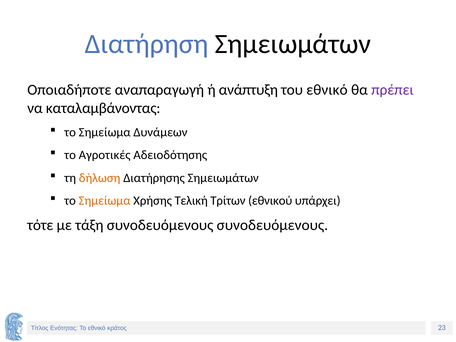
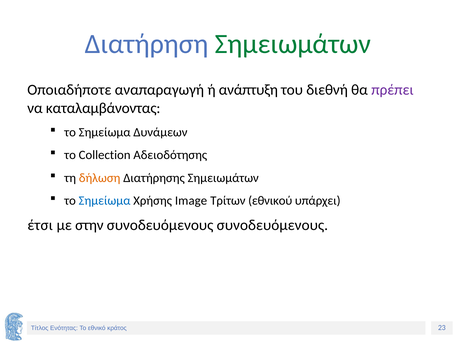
Σημειωμάτων colour: black -> green (293, 44)
του εθνικό: εθνικό -> διεθνή (327, 90)
Αγροτικές: Αγροτικές -> Collection (105, 155)
Σημείωμα colour: orange -> blue (105, 201)
Τελική: Τελική -> Image (191, 201)
τότε: τότε -> έτσι (40, 225)
τάξη: τάξη -> στην (89, 225)
